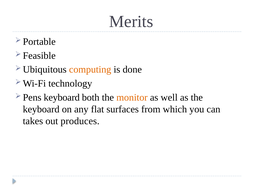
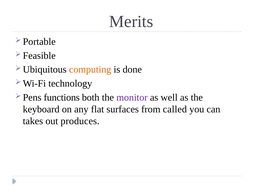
keyboard: keyboard -> functions (62, 98)
monitor colour: orange -> purple (132, 98)
which: which -> called (175, 110)
